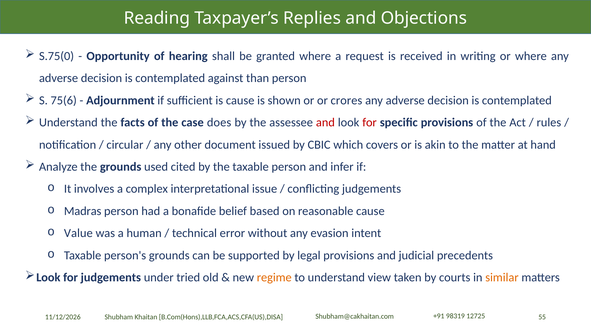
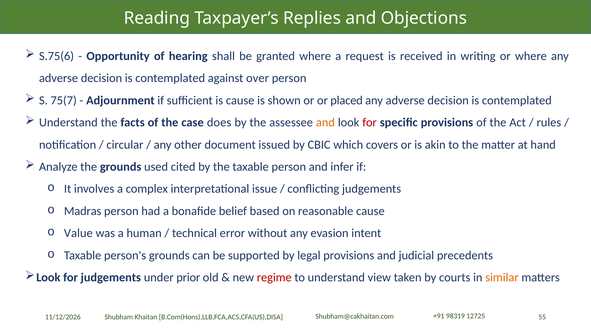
S.75(0: S.75(0 -> S.75(6 (57, 56)
than: than -> over (258, 78)
75(6: 75(6 -> 75(7 (64, 101)
crores: crores -> placed (347, 101)
and colour: red -> orange (325, 123)
tried: tried -> prior (188, 278)
regime colour: orange -> red (274, 278)
